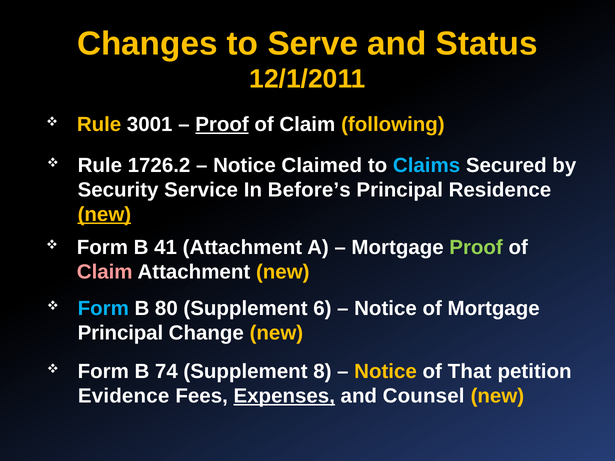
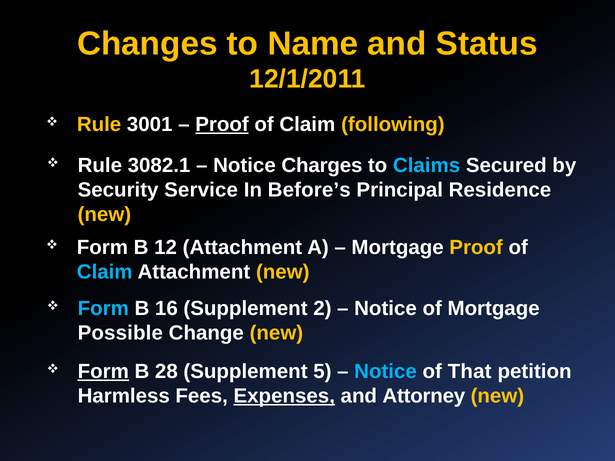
Serve: Serve -> Name (313, 44)
1726.2: 1726.2 -> 3082.1 (159, 165)
Claimed: Claimed -> Charges (322, 165)
new underline: present -> none (104, 215)
41: 41 -> 12 (166, 247)
Proof colour: light green -> yellow (476, 247)
Claim colour: pink -> light blue (105, 272)
80: 80 -> 16 (166, 309)
6: 6 -> 2 (322, 309)
Principal: Principal -> Possible (120, 333)
Form underline: none -> present (103, 372)
74: 74 -> 28 (166, 372)
8: 8 -> 5 (322, 372)
Notice colour: yellow -> light blue (386, 372)
Evidence: Evidence -> Harmless (124, 396)
Counsel: Counsel -> Attorney (424, 396)
